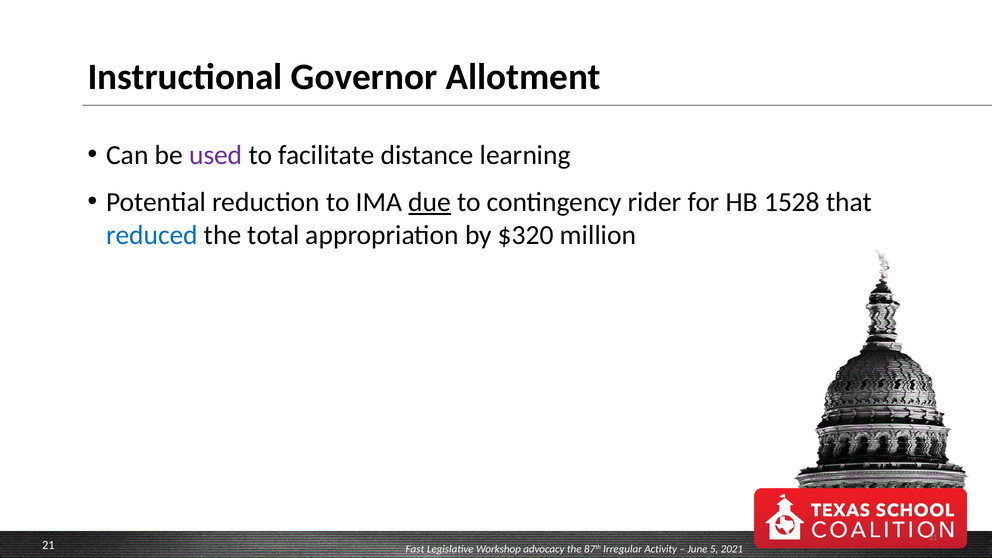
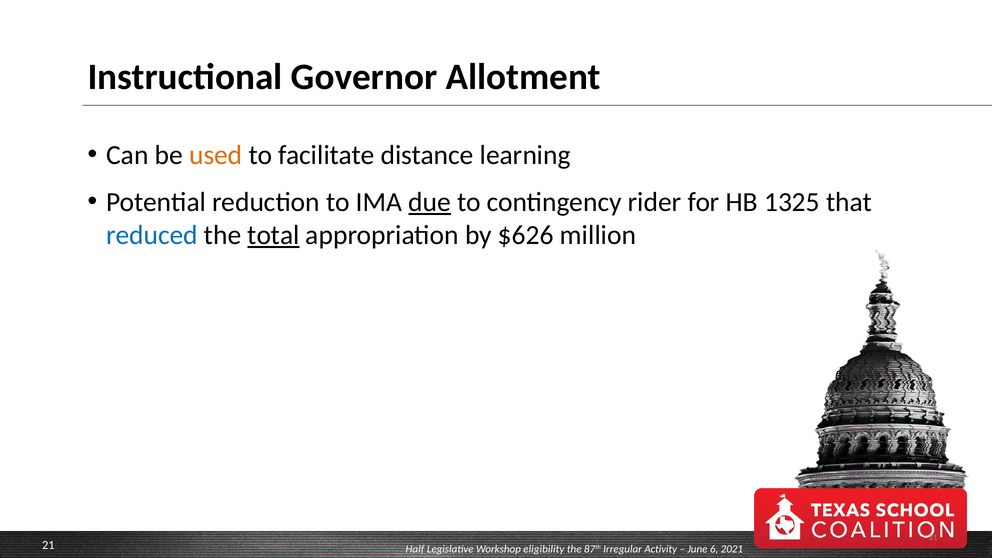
used colour: purple -> orange (216, 155)
1528: 1528 -> 1325 (792, 202)
total underline: none -> present (273, 235)
$320: $320 -> $626 (526, 235)
Fast: Fast -> Half (415, 549)
advocacy: advocacy -> eligibility (544, 549)
5: 5 -> 6 (714, 549)
